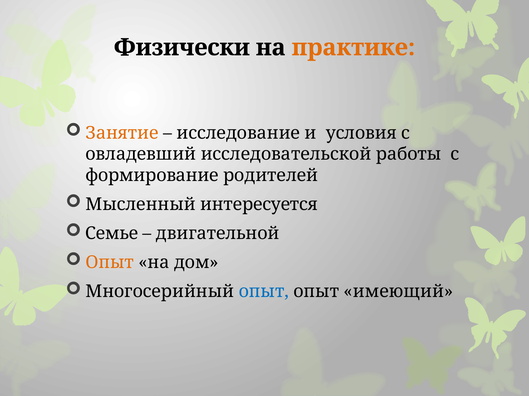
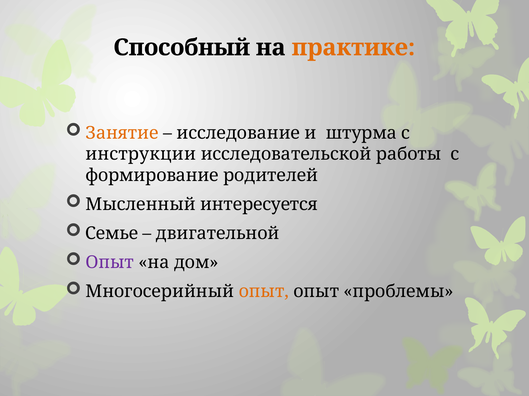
Физически: Физически -> Способный (182, 48)
условия: условия -> штурма (361, 133)
овладевший: овладевший -> инструкции (141, 154)
Опыт colour: orange -> purple (110, 263)
опыт colour: blue -> orange (264, 292)
имеющий: имеющий -> проблемы (399, 292)
